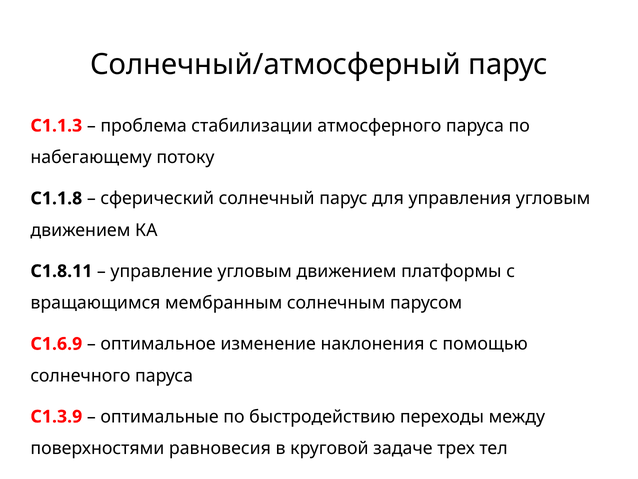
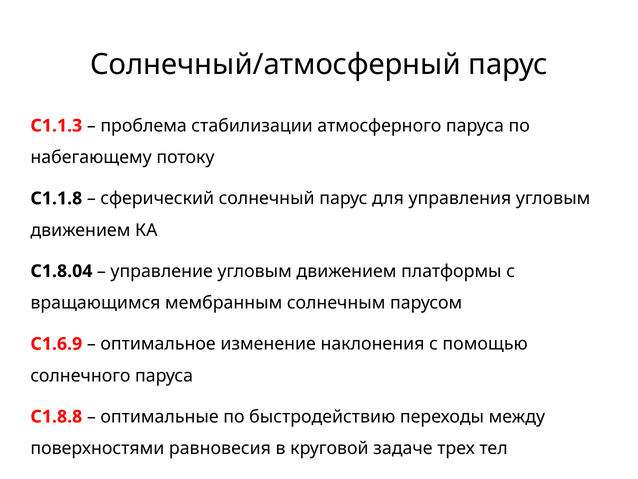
С1.8.11: С1.8.11 -> С1.8.04 (61, 271)
С1.3.9: С1.3.9 -> С1.8.8 (56, 416)
